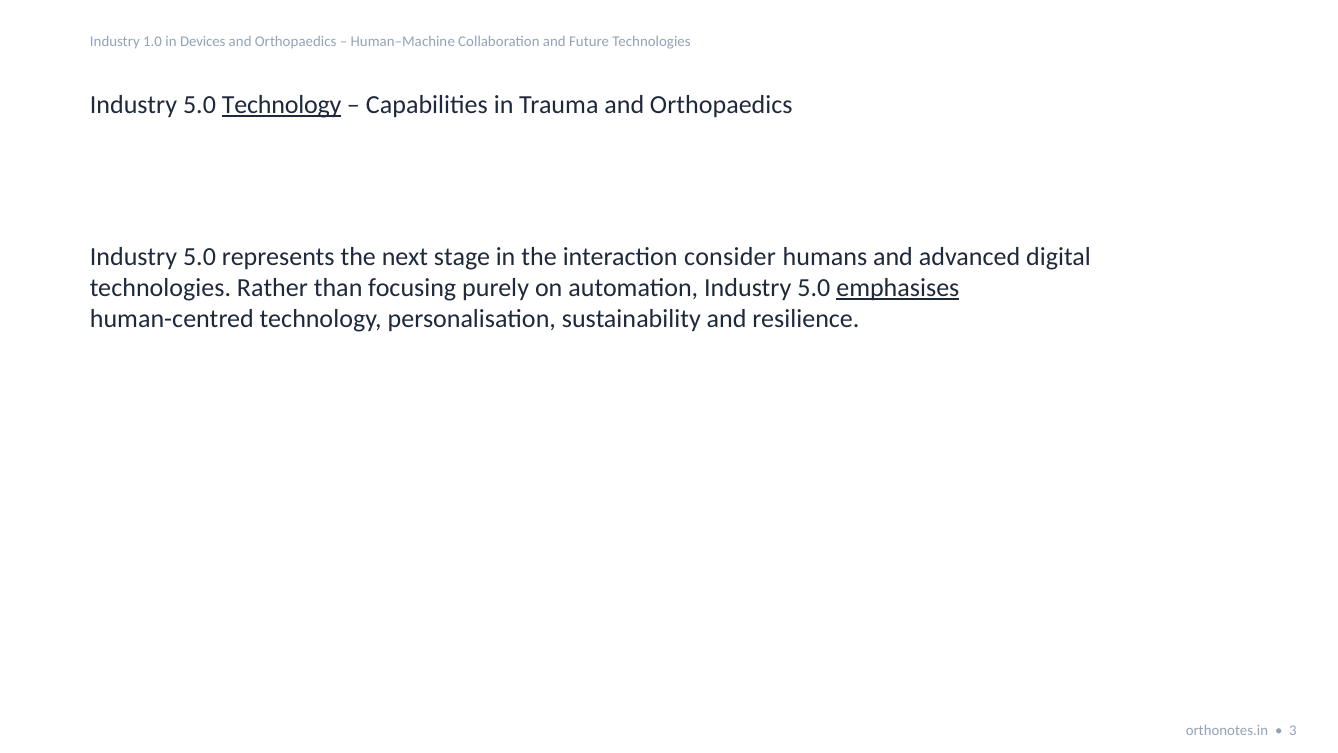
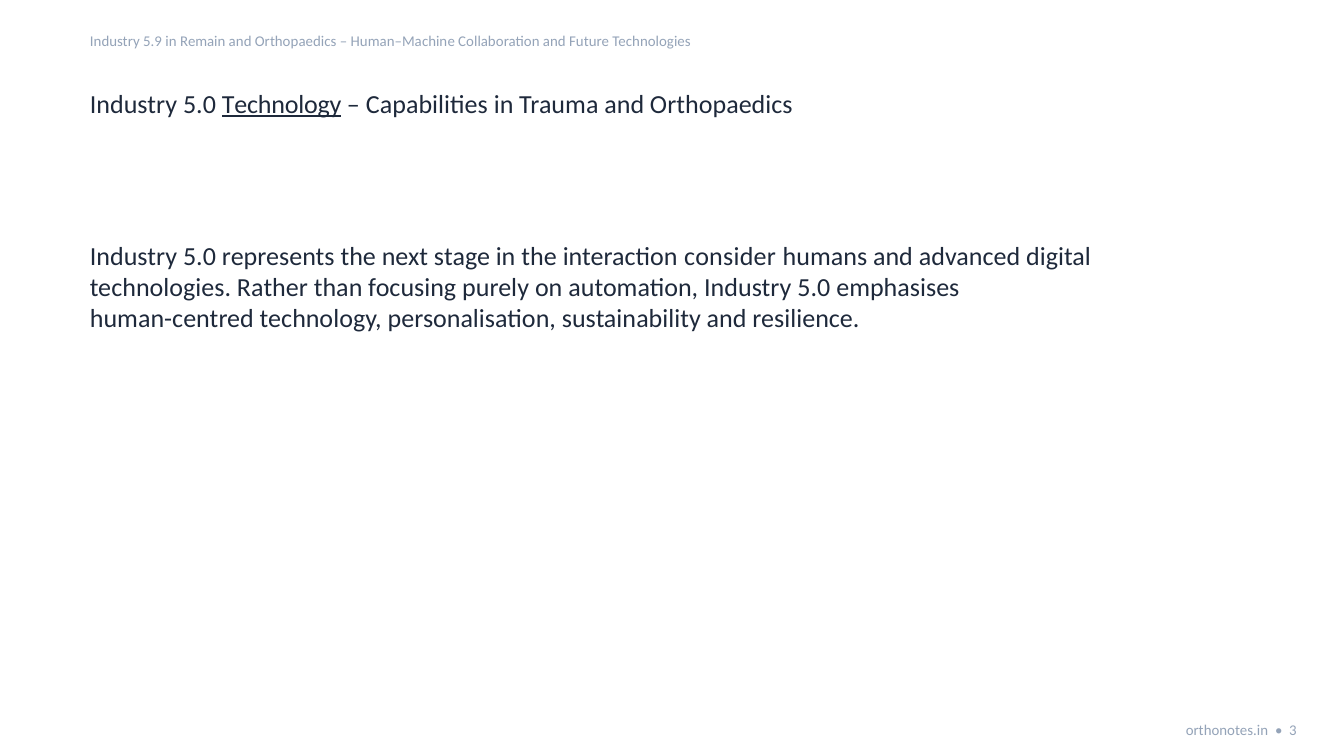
1.0: 1.0 -> 5.9 (153, 42)
Devices: Devices -> Remain (203, 42)
emphasises underline: present -> none (898, 288)
